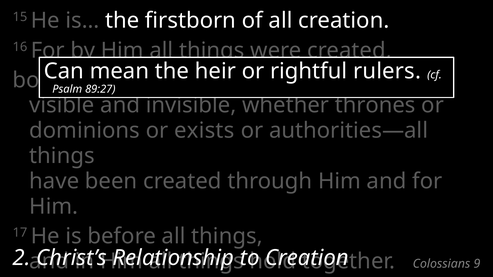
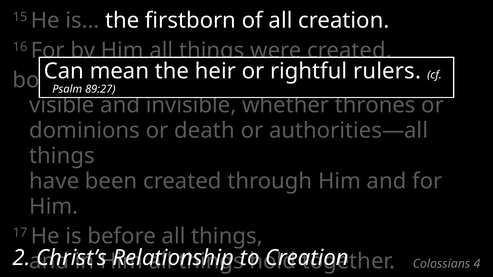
exists: exists -> death (204, 131)
9: 9 -> 4 (477, 264)
